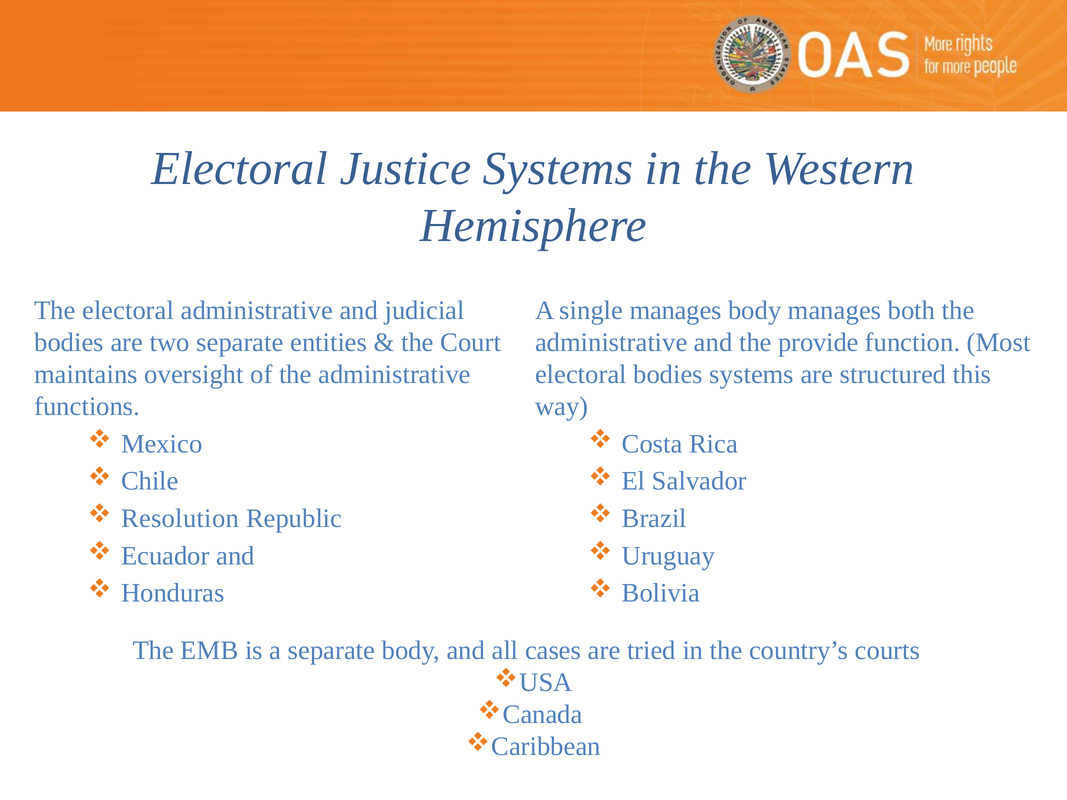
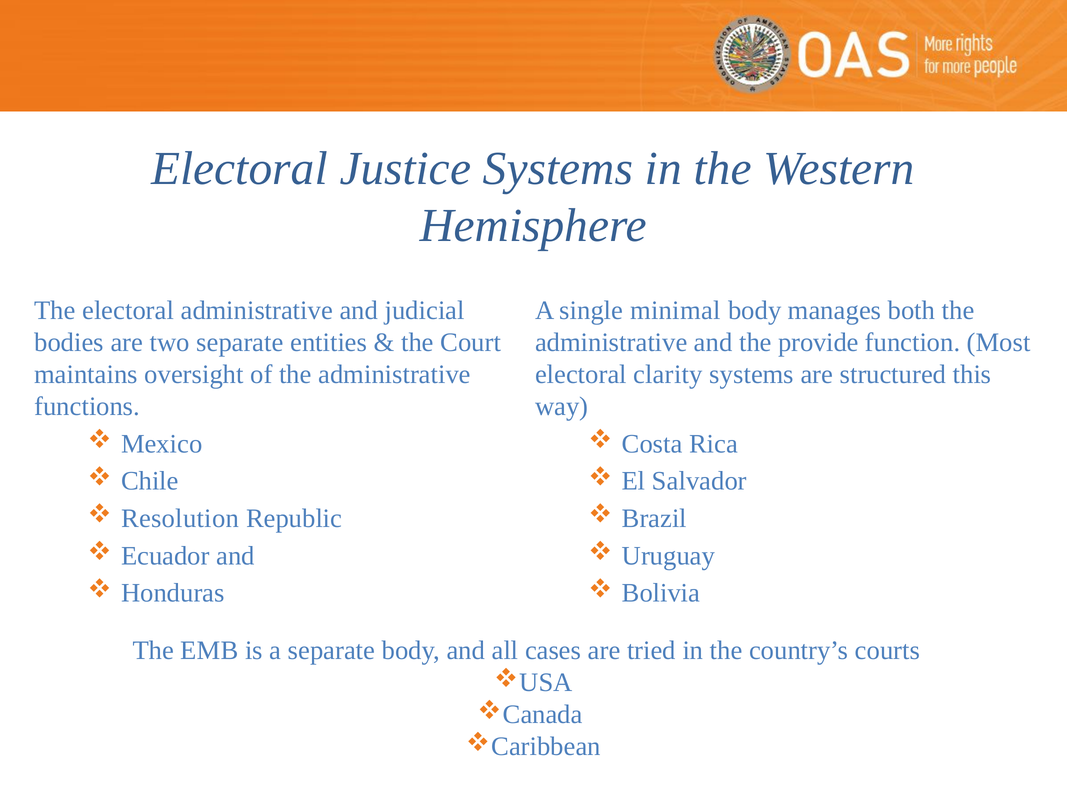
single manages: manages -> minimal (675, 311)
electoral bodies: bodies -> clarity (668, 375)
